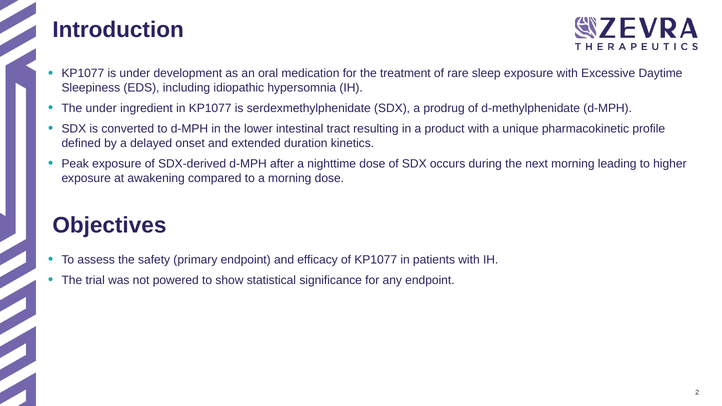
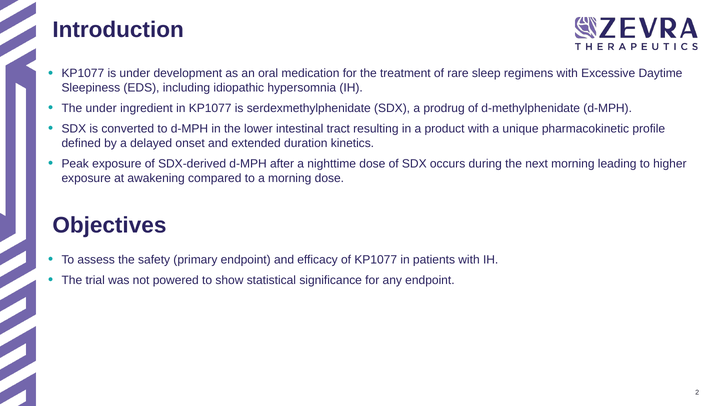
sleep exposure: exposure -> regimens (529, 73)
